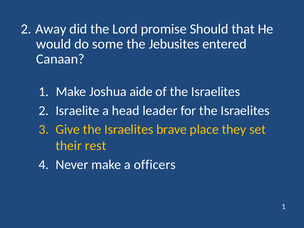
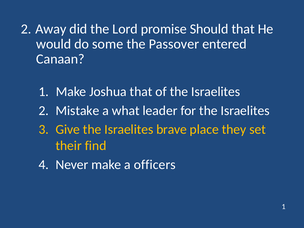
Jebusites: Jebusites -> Passover (174, 44)
Joshua aide: aide -> that (141, 92)
Israelite: Israelite -> Mistake (77, 111)
head: head -> what (126, 111)
rest: rest -> find (96, 146)
